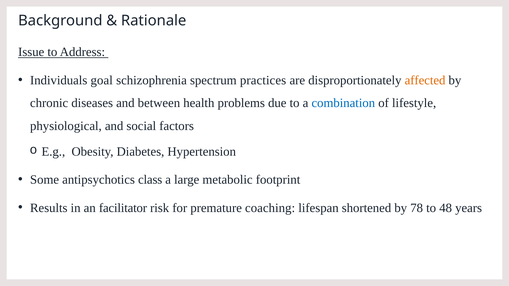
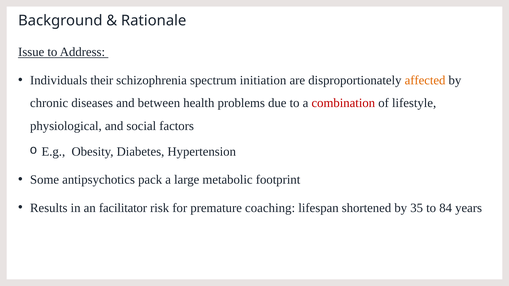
goal: goal -> their (102, 80)
practices: practices -> initiation (263, 80)
combination colour: blue -> red (343, 103)
class: class -> pack (150, 180)
78: 78 -> 35 (417, 208)
48: 48 -> 84 (446, 208)
